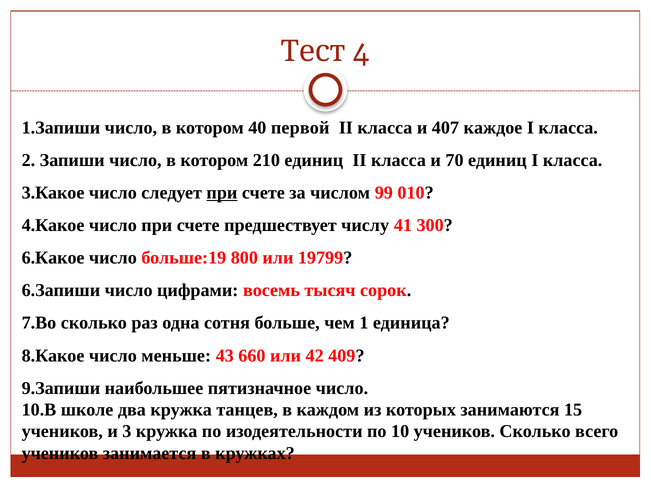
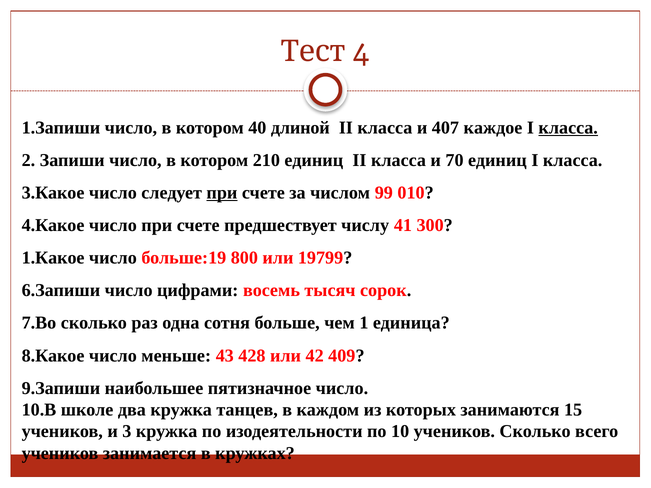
первой: первой -> длиной (300, 128)
класса underline: none -> present (568, 128)
6.Какое: 6.Какое -> 1.Какое (53, 258)
660: 660 -> 428 (252, 356)
